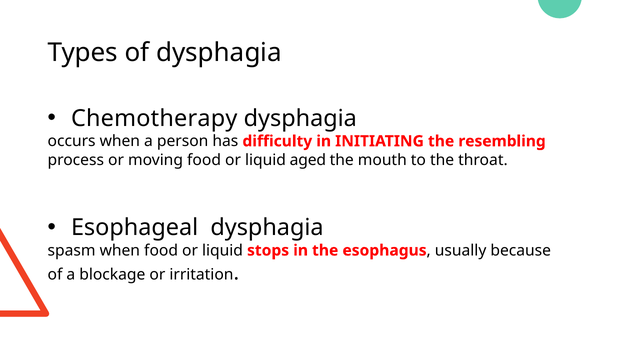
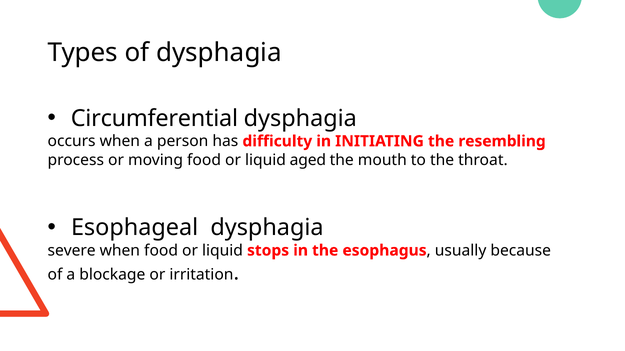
Chemotherapy: Chemotherapy -> Circumferential (154, 119)
spasm: spasm -> severe (72, 251)
